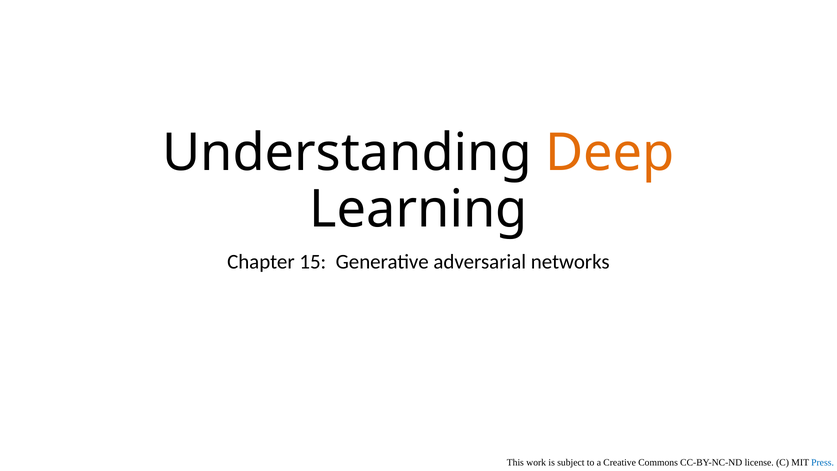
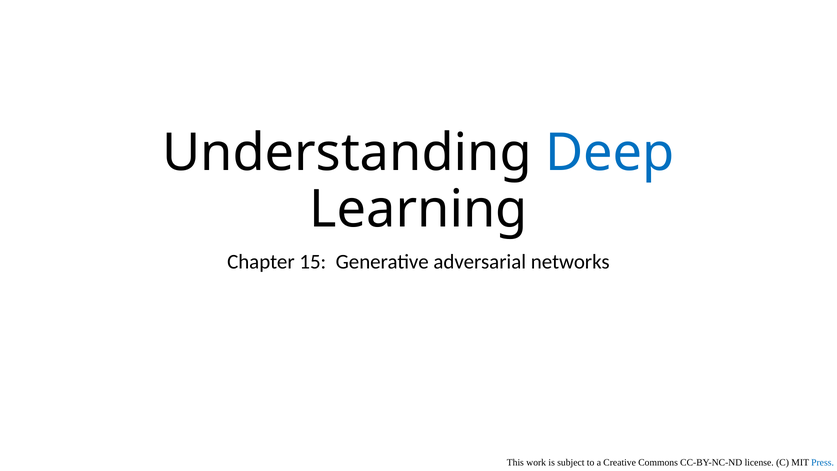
Deep colour: orange -> blue (610, 153)
